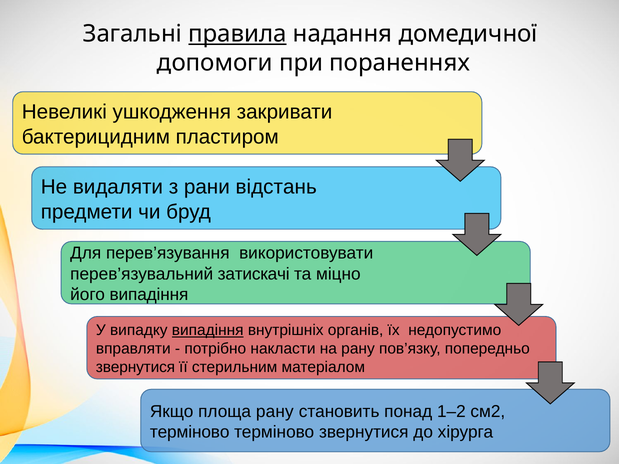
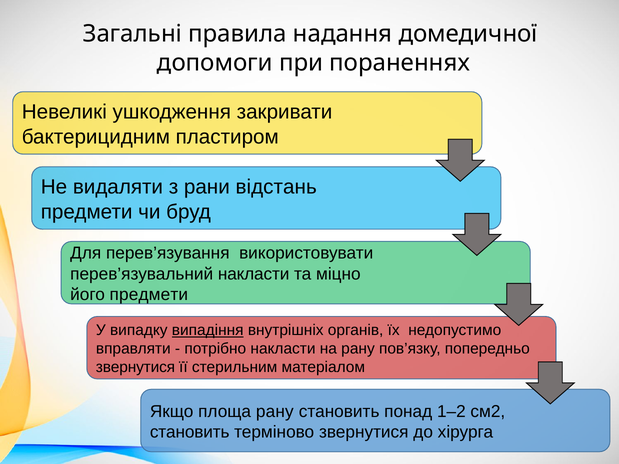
правила underline: present -> none (238, 34)
перев’язувальний затискачі: затискачі -> накласти (254, 274)
його випадіння: випадіння -> предмети (149, 295)
терміново: терміново -> становить (190, 432)
